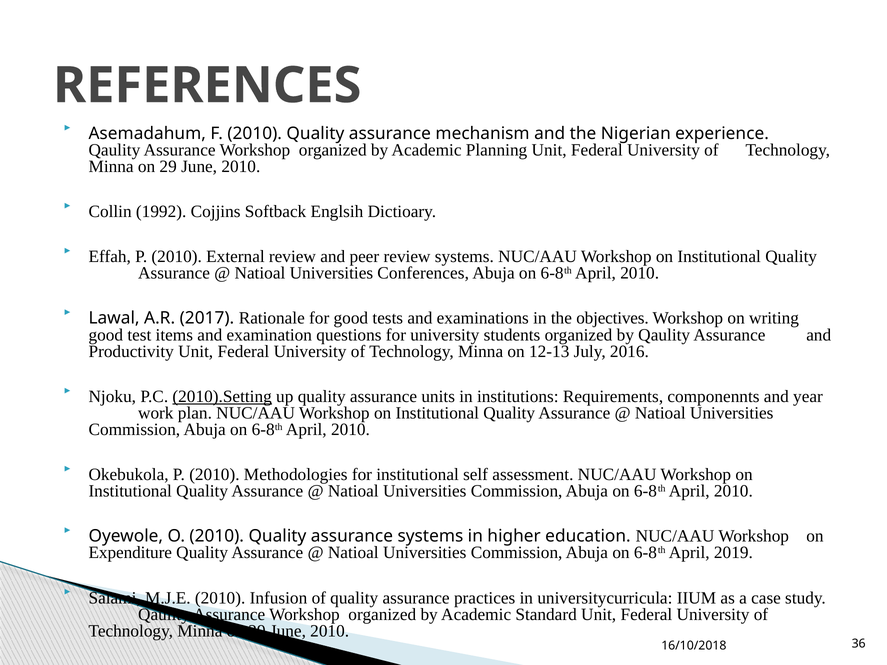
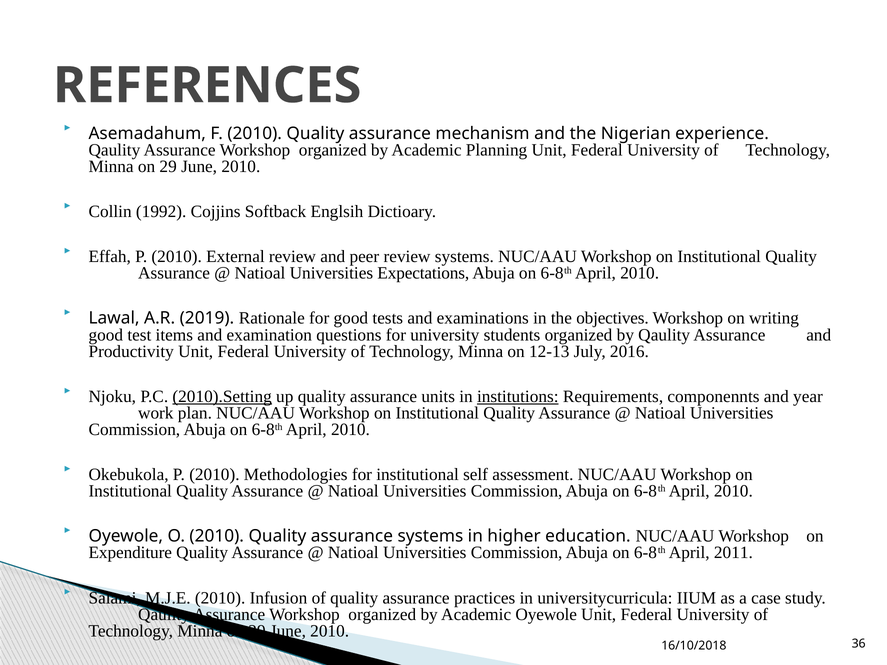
Conferences: Conferences -> Expectations (423, 273)
2017: 2017 -> 2019 (207, 318)
institutions underline: none -> present (518, 397)
2019: 2019 -> 2011 (733, 553)
Academic Standard: Standard -> Oyewole (546, 615)
